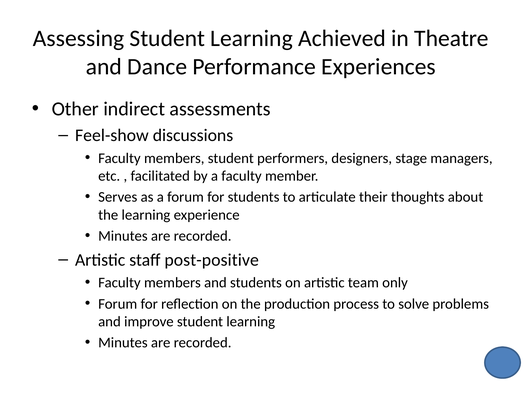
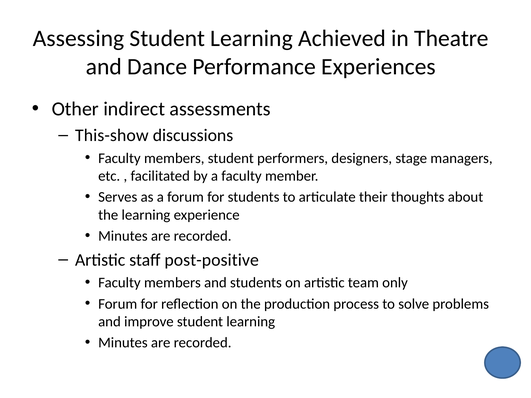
Feel-show: Feel-show -> This-show (112, 135)
